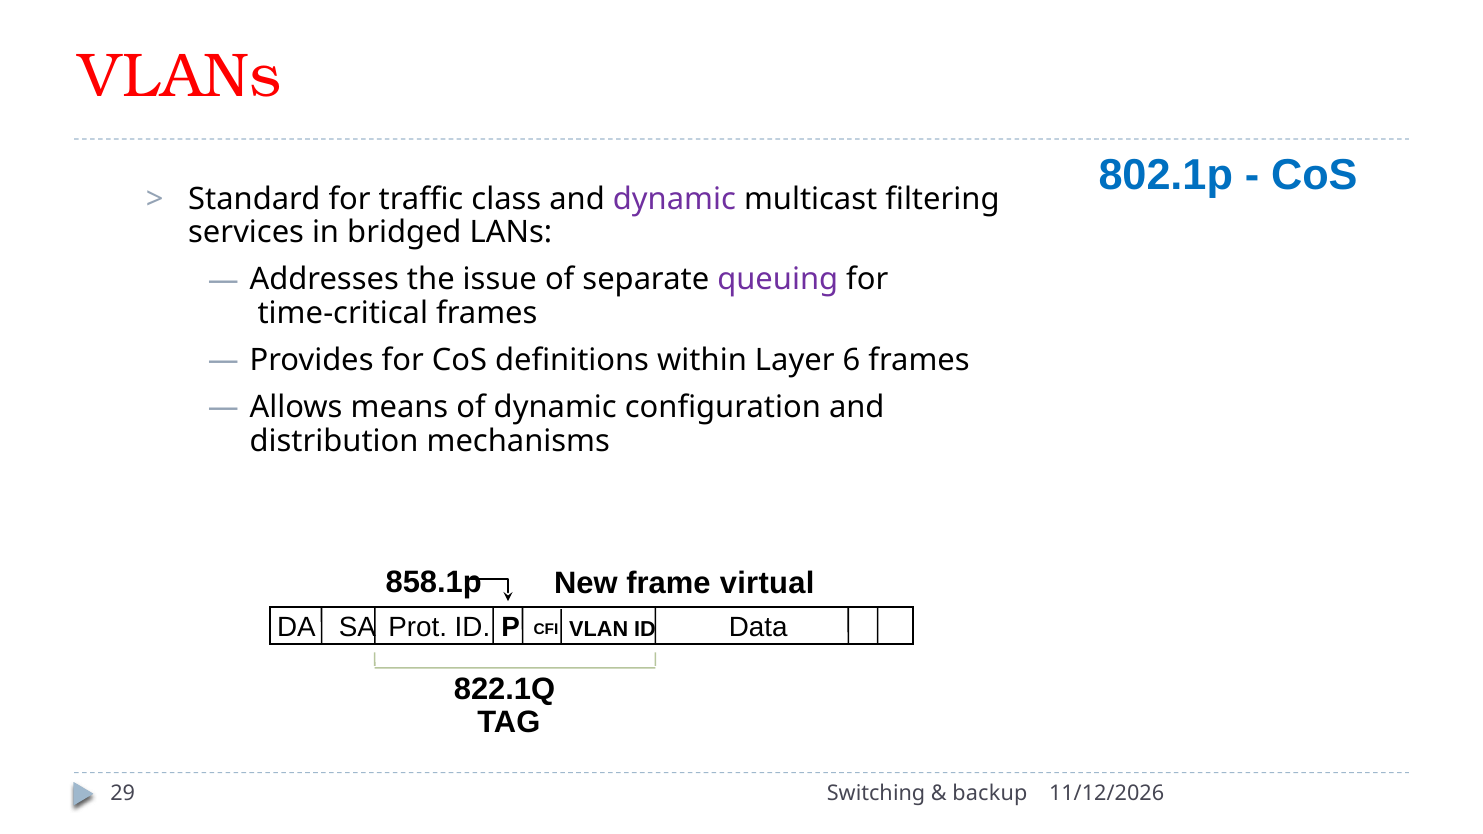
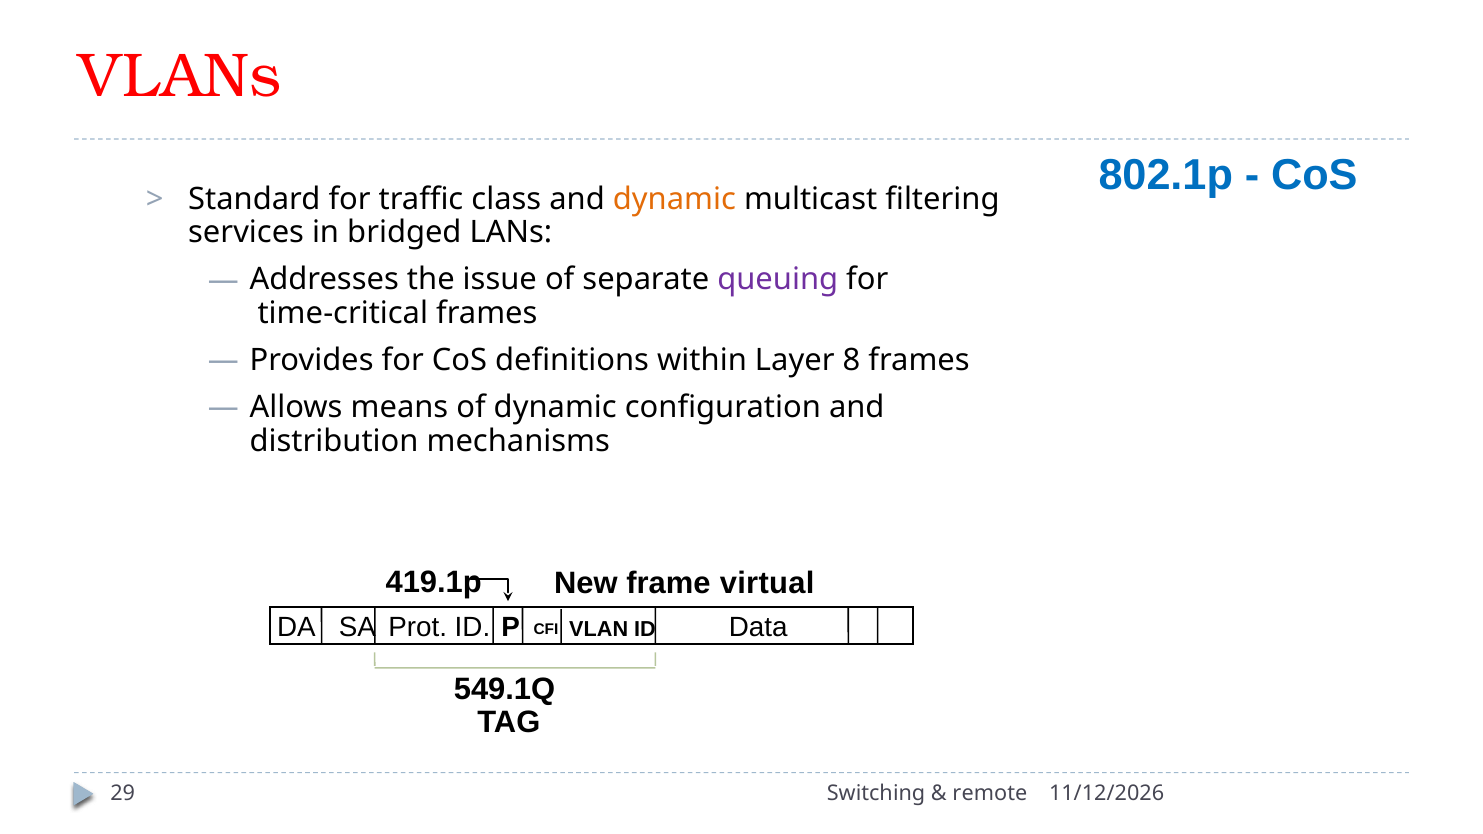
dynamic colour: purple -> orange (674, 199)
6: 6 -> 8 (851, 360)
858.1p: 858.1p -> 419.1p (434, 582)
822.1Q: 822.1Q -> 549.1Q (504, 690)
backup: backup -> remote (990, 793)
